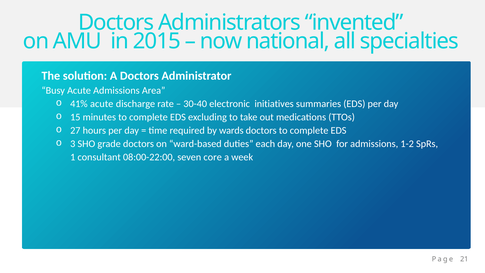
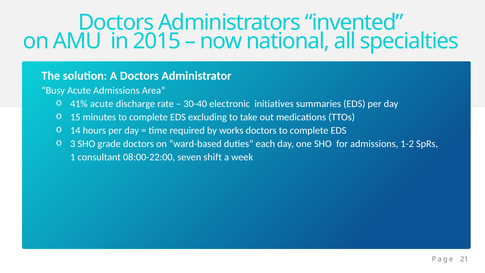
27: 27 -> 14 (75, 130)
wards: wards -> works (231, 130)
core: core -> shift (213, 157)
